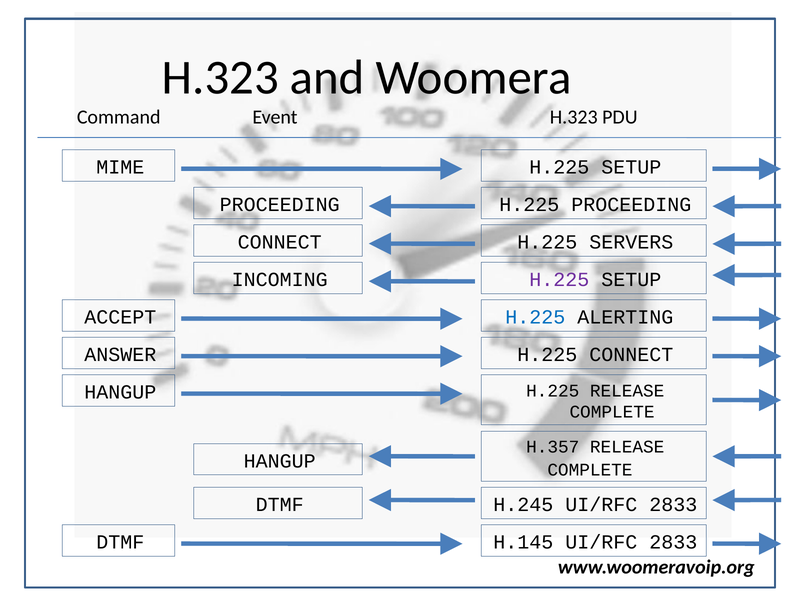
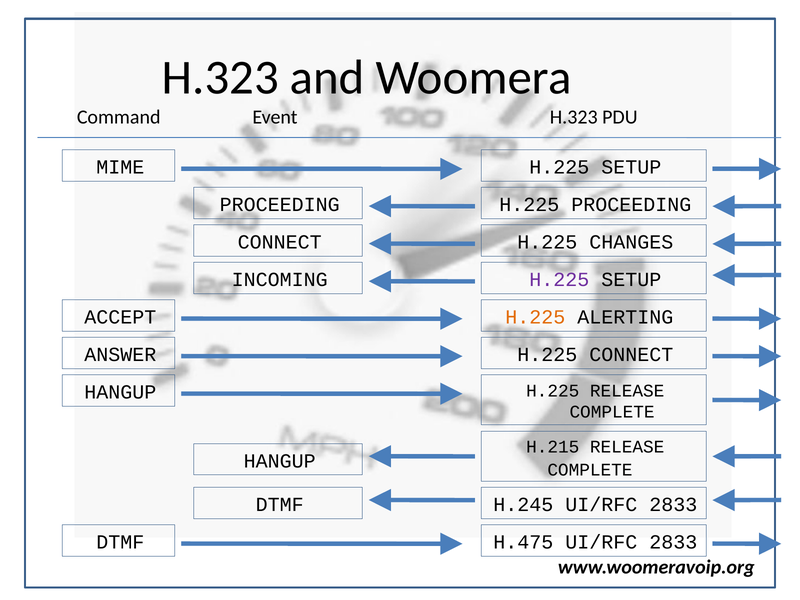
SERVERS: SERVERS -> CHANGES (631, 242)
H.225 colour: blue -> orange (535, 317)
H.357: H.357 -> H.215 (553, 447)
H.145: H.145 -> H.475 (523, 542)
